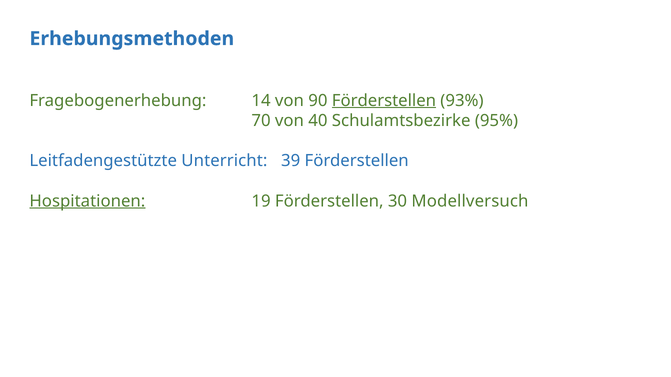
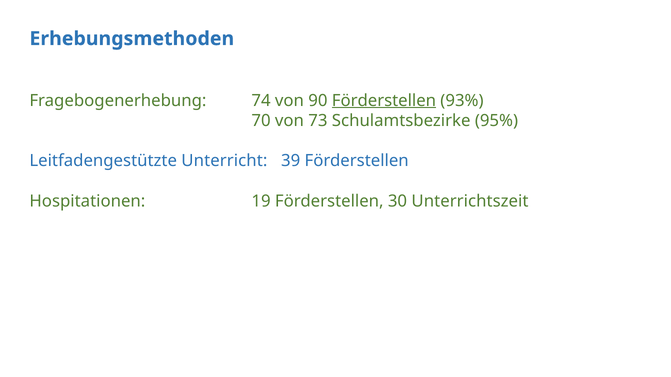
14: 14 -> 74 (261, 101)
40: 40 -> 73 (318, 121)
Hospitationen underline: present -> none (87, 201)
Modellversuch: Modellversuch -> Unterrichtszeit (470, 201)
